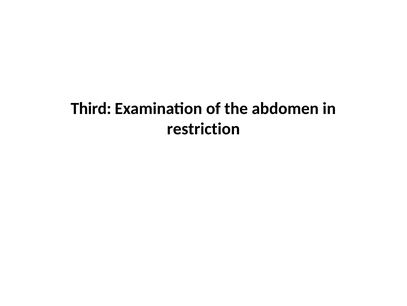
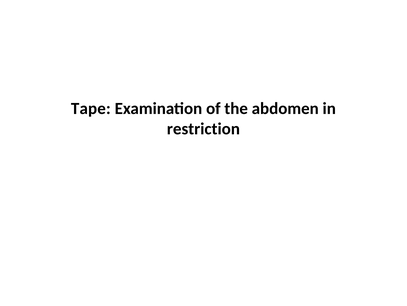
Third: Third -> Tape (91, 108)
